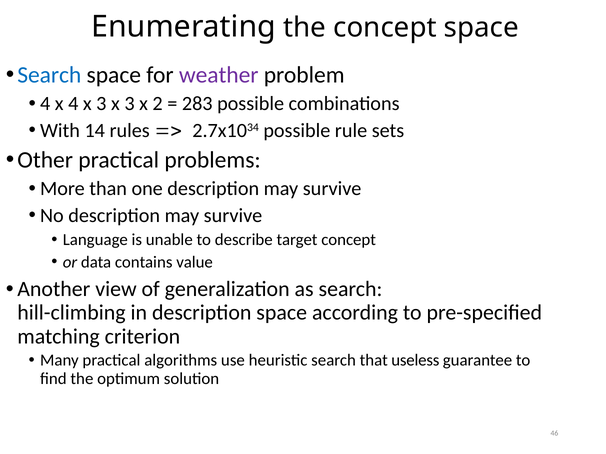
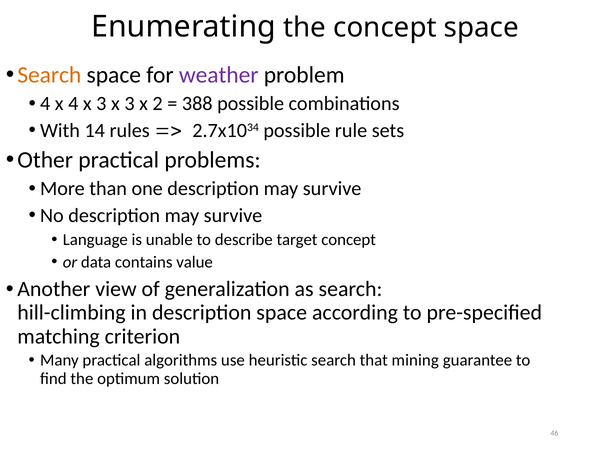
Search colour: blue -> orange (49, 75)
283: 283 -> 388 (197, 104)
useless: useless -> mining (415, 361)
